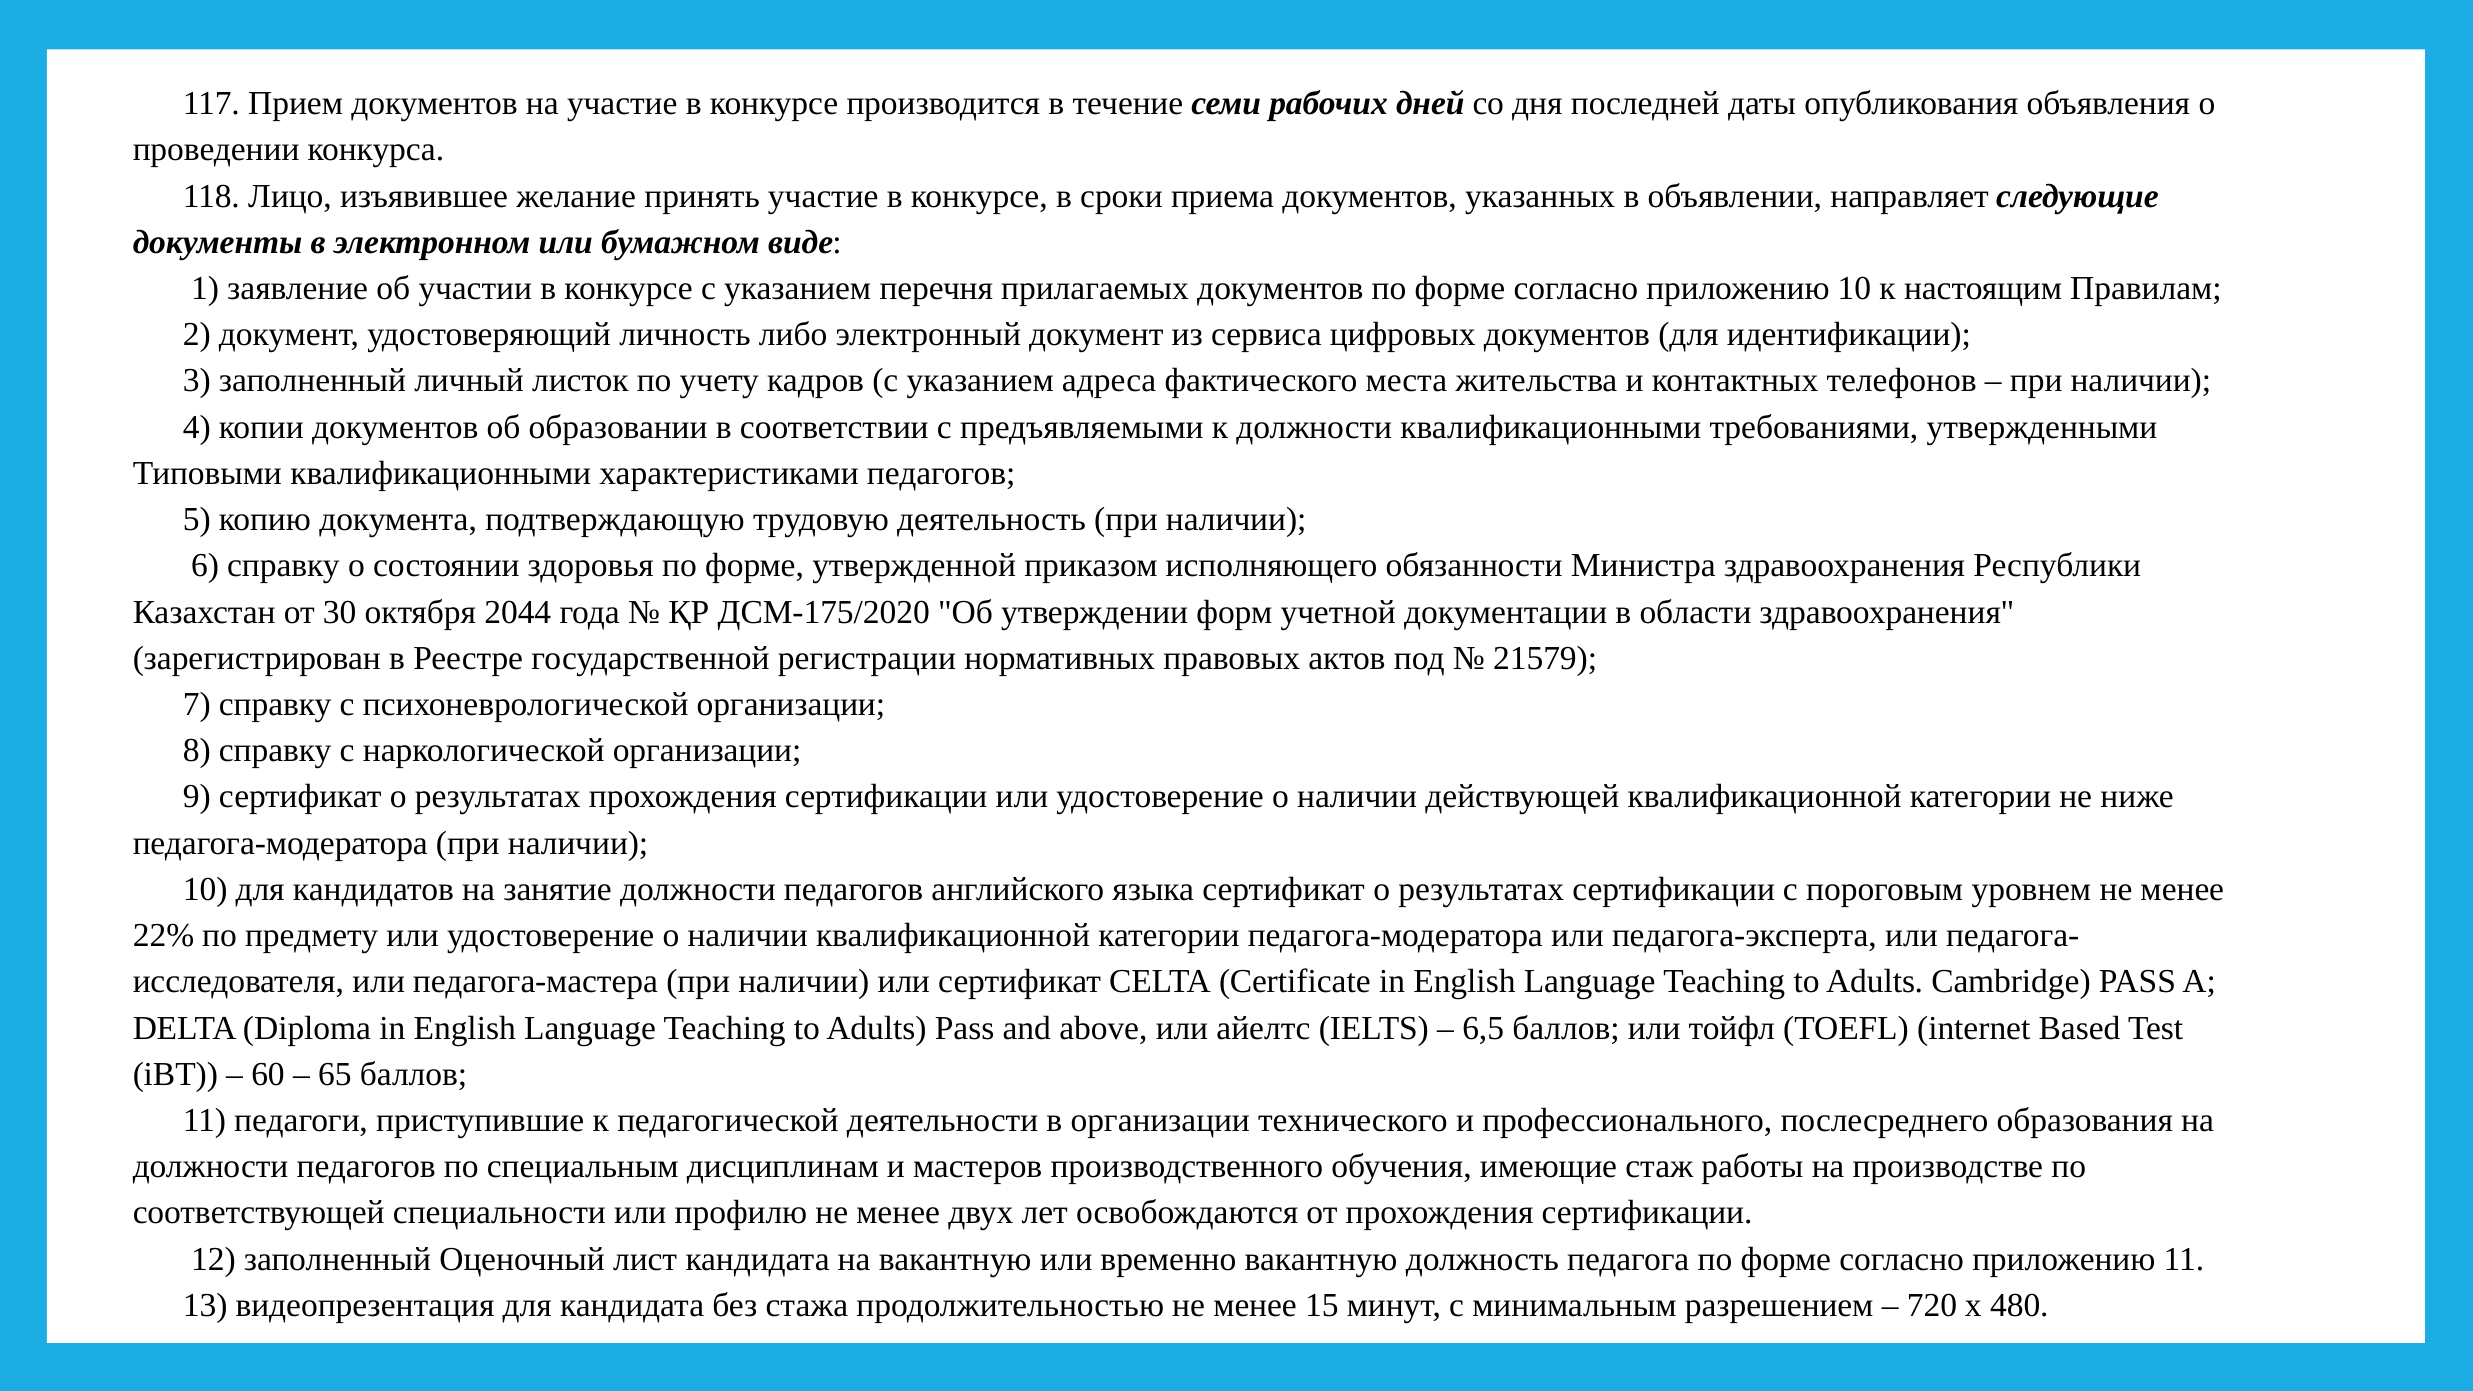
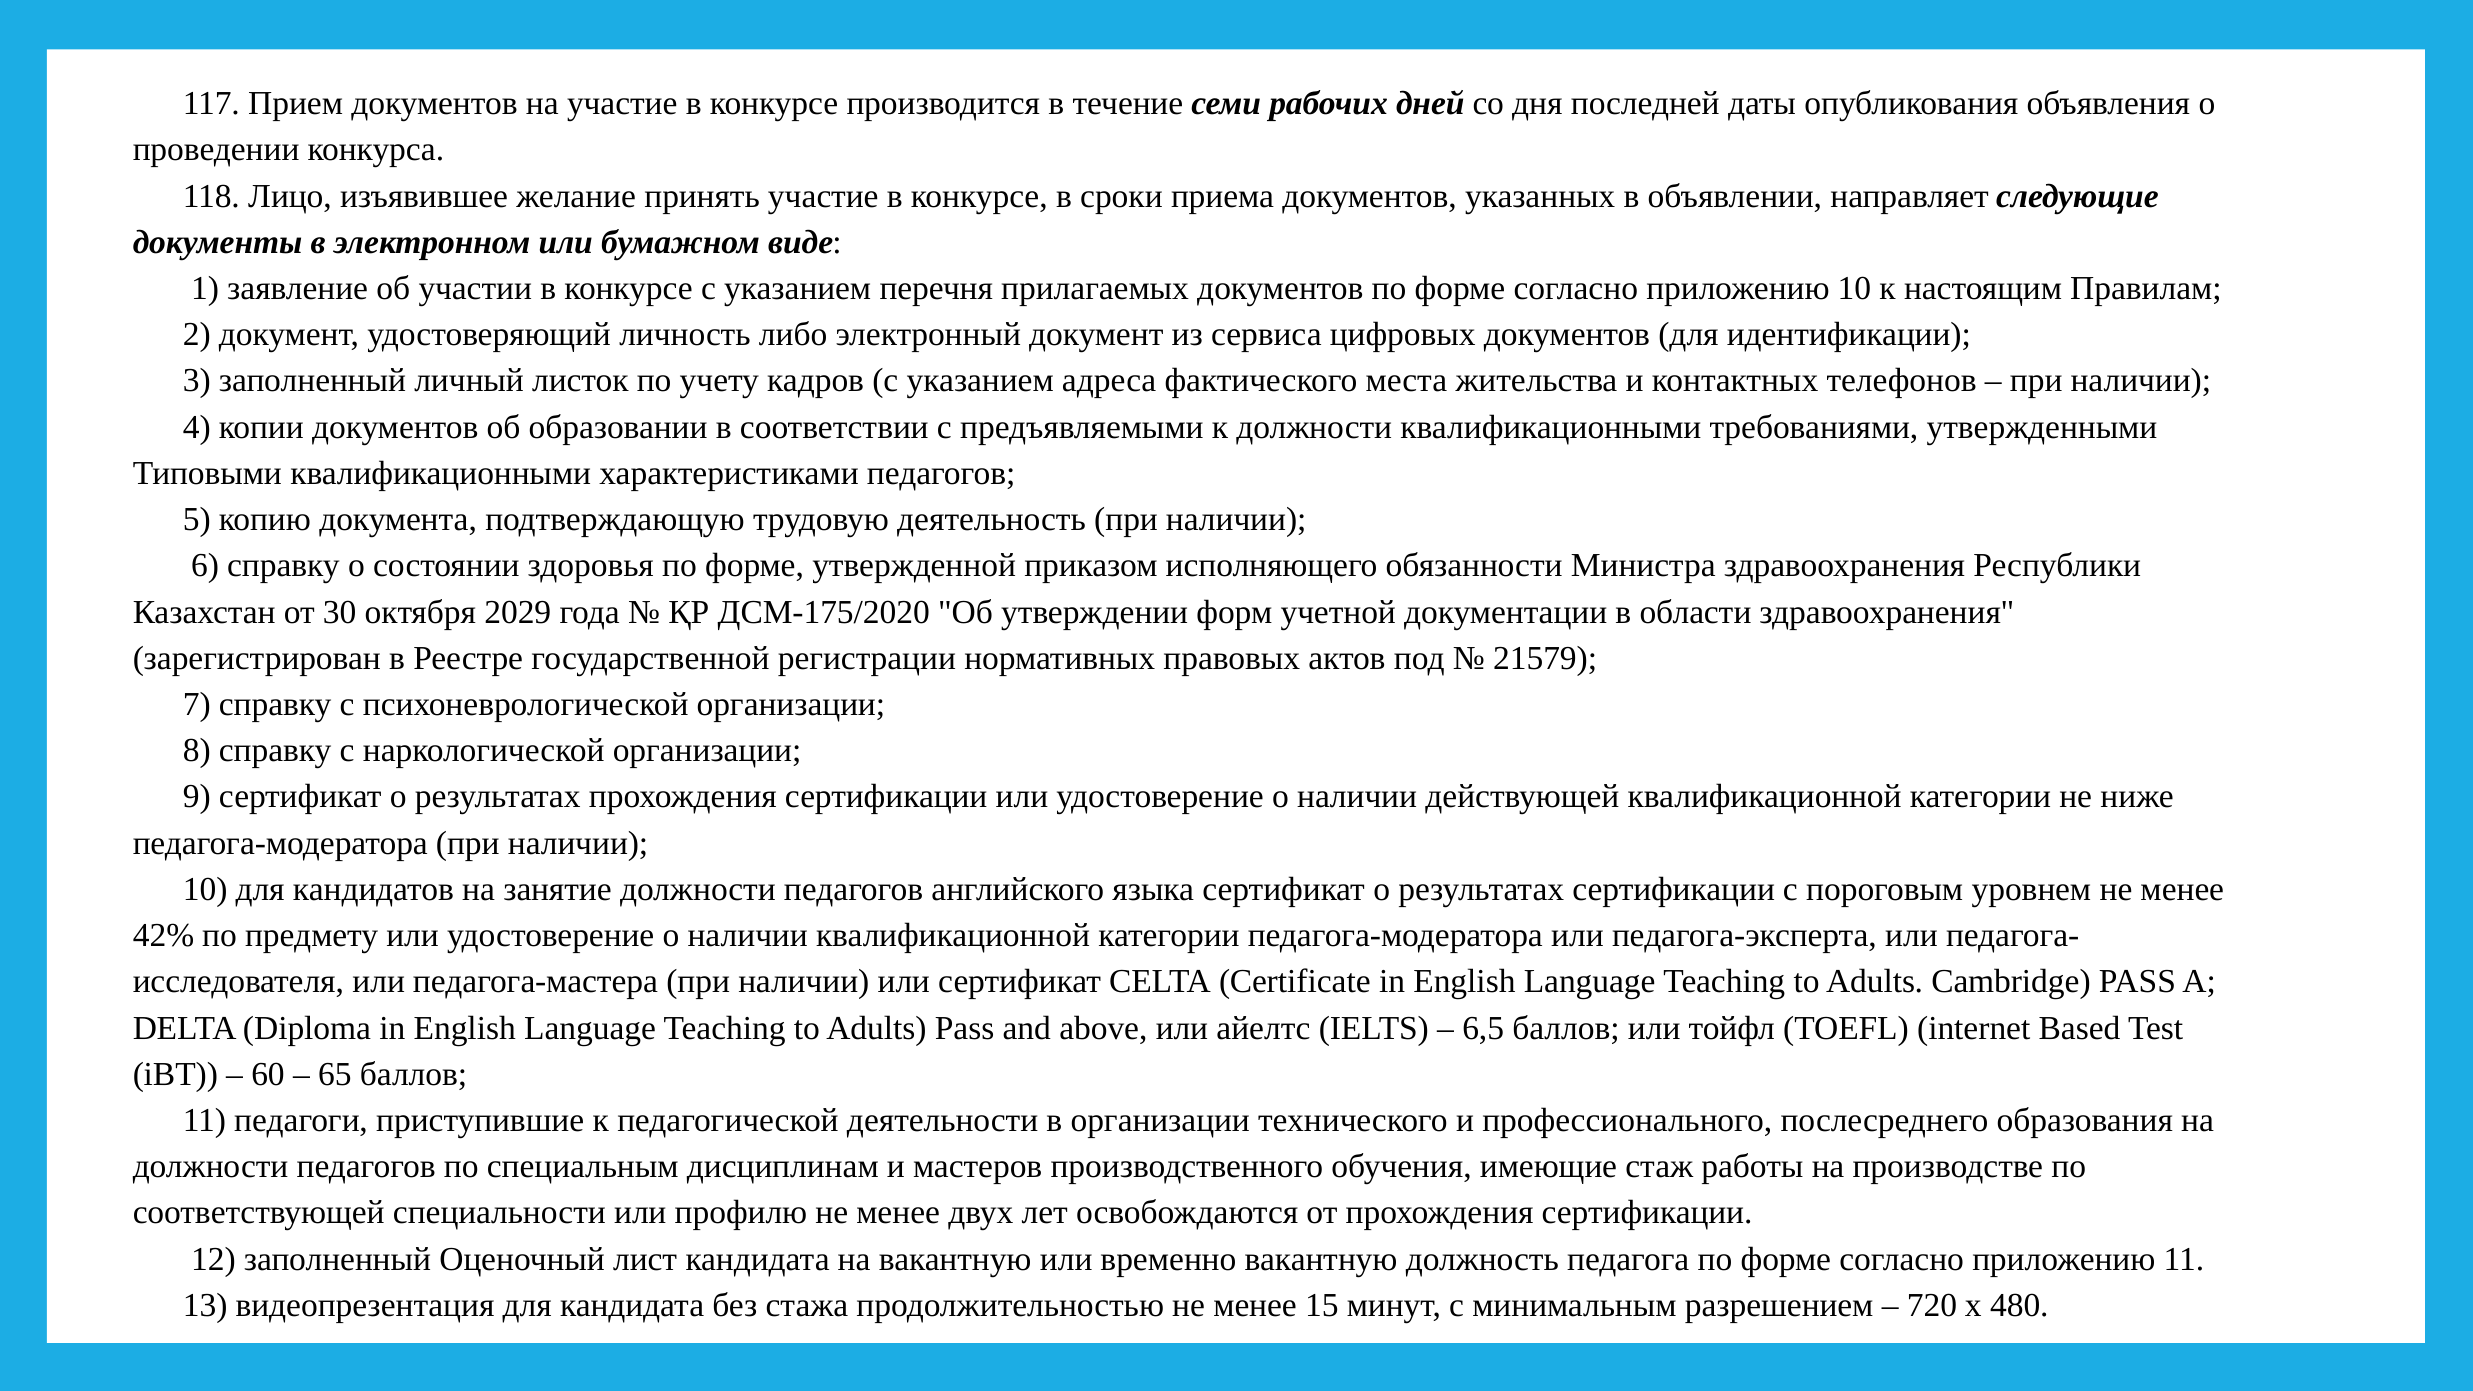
2044: 2044 -> 2029 (518, 612)
22%: 22% -> 42% (163, 936)
